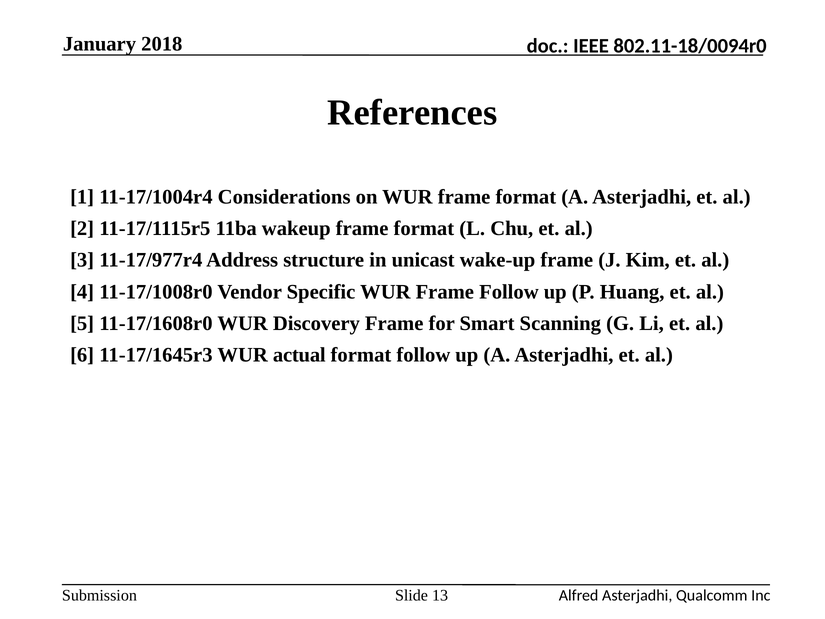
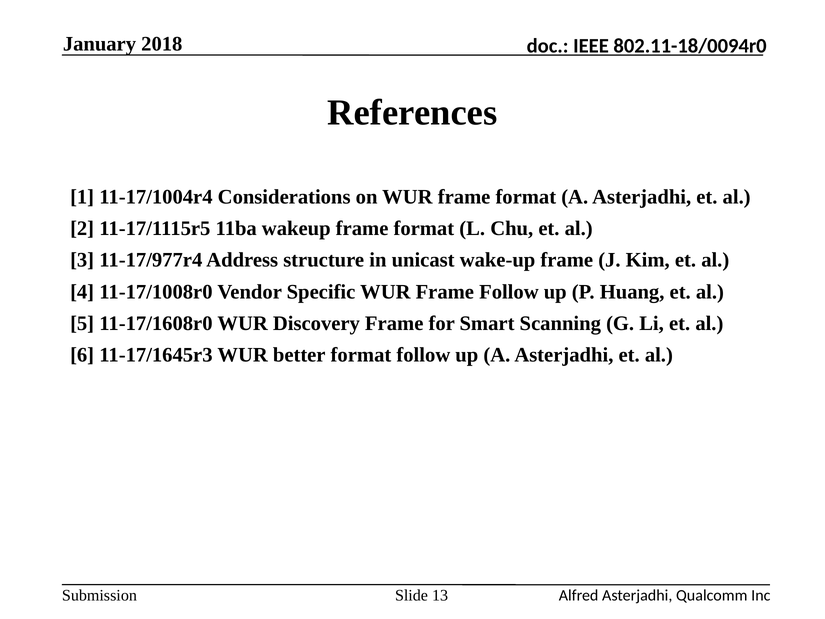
actual: actual -> better (299, 355)
